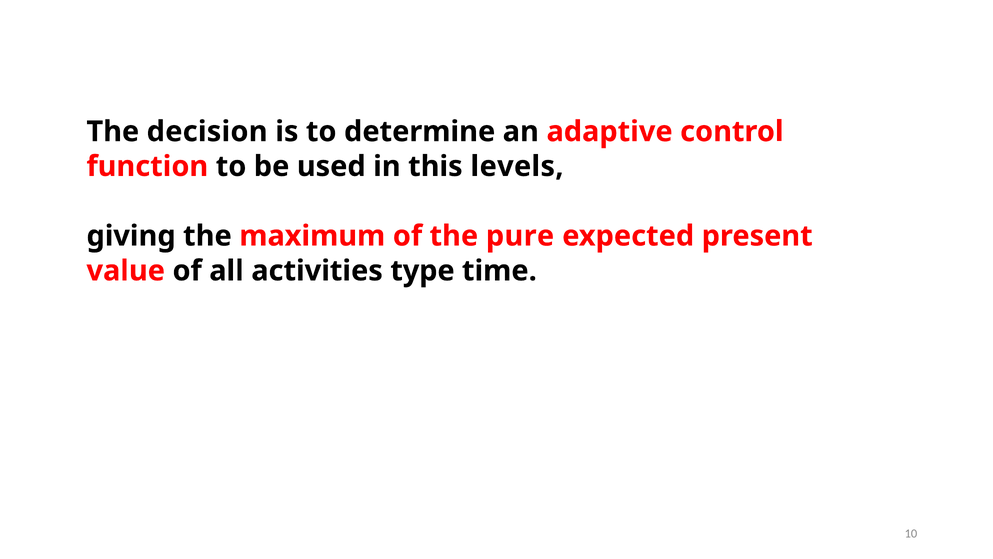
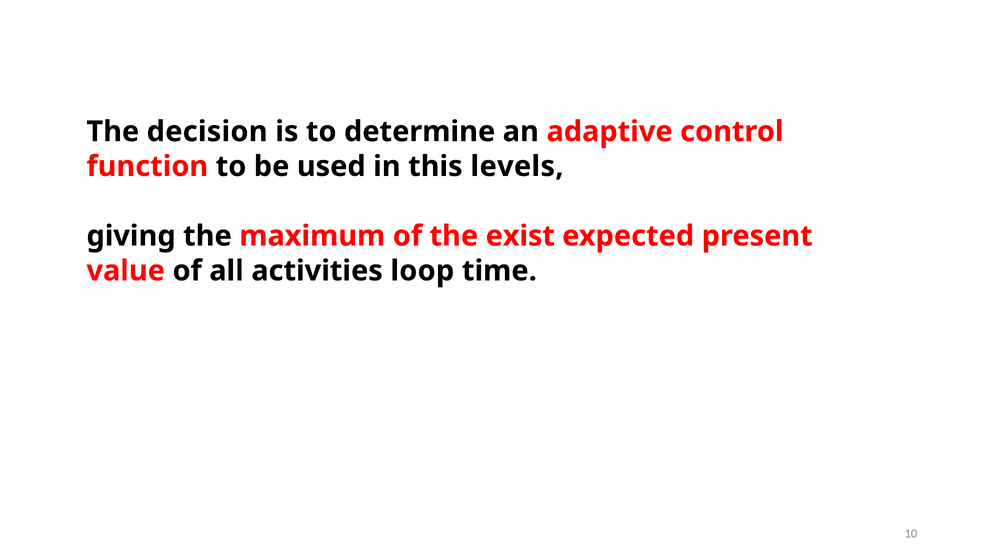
pure: pure -> exist (520, 236)
type: type -> loop (422, 271)
